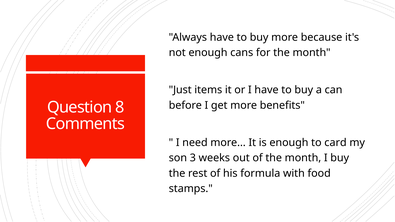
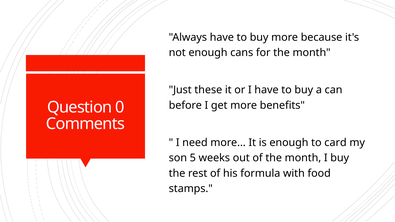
items: items -> these (208, 90)
8: 8 -> 0 (120, 107)
3: 3 -> 5 (193, 158)
